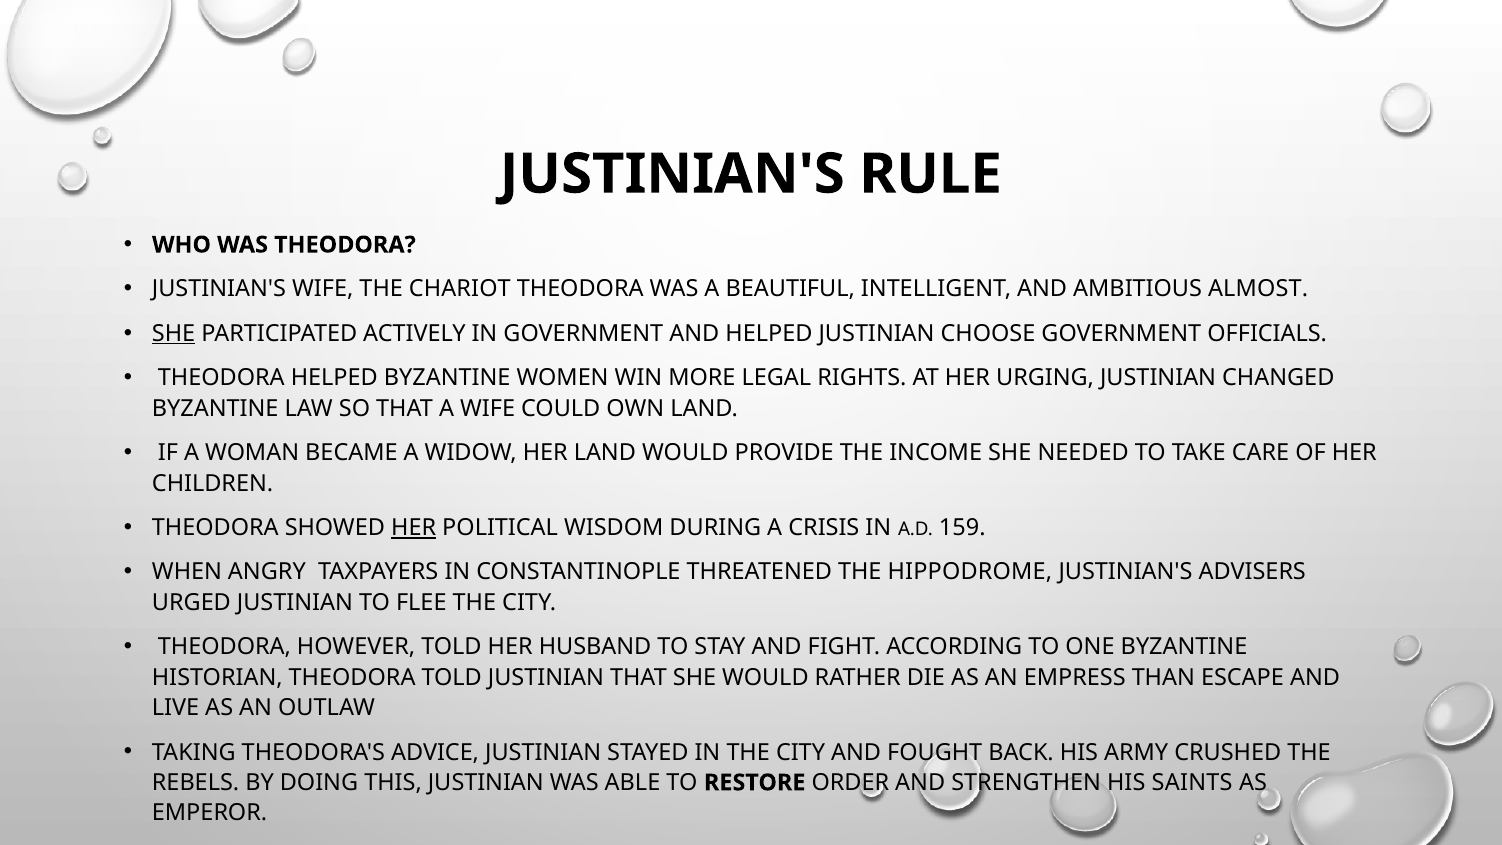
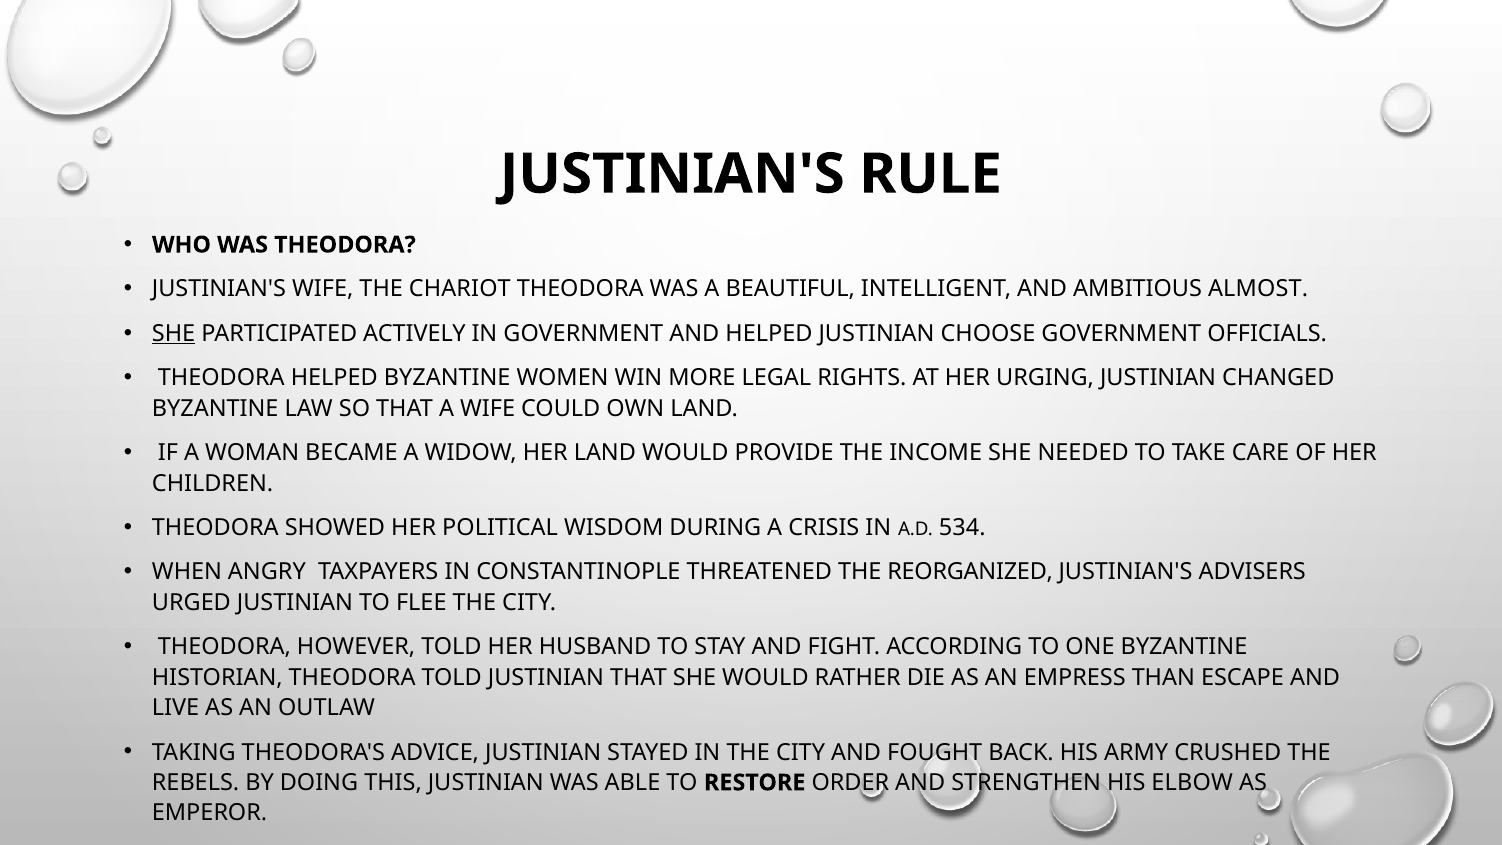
HER underline: present -> none (414, 528)
159: 159 -> 534 (962, 528)
HIPPODROME: HIPPODROME -> REORGANIZED (970, 572)
SAINTS: SAINTS -> ELBOW (1192, 783)
